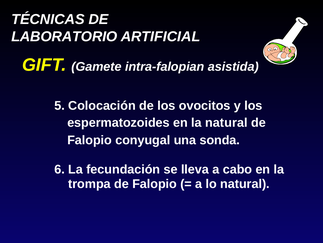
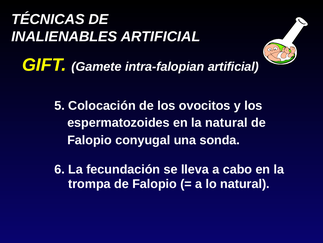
LABORATORIO: LABORATORIO -> INALIENABLES (64, 37)
intra-falopian asistida: asistida -> artificial (233, 67)
